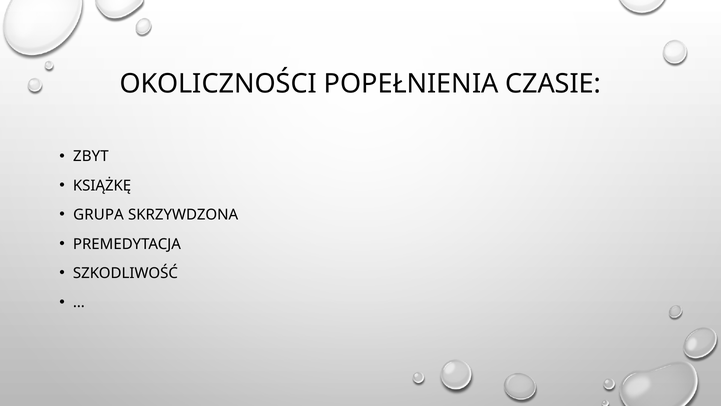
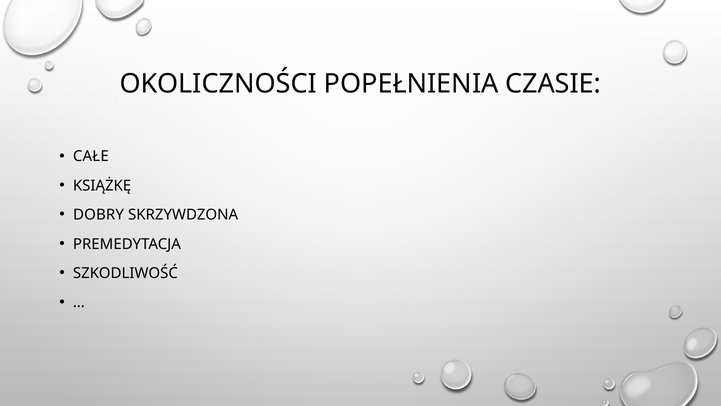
ZBYT: ZBYT -> CAŁE (91, 156)
GRUPA: GRUPA -> DOBRY (98, 215)
